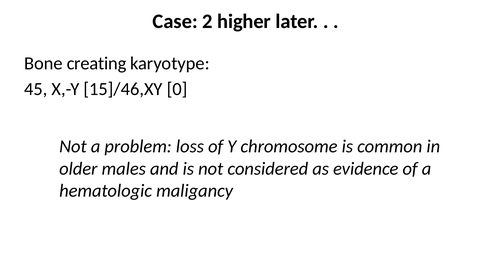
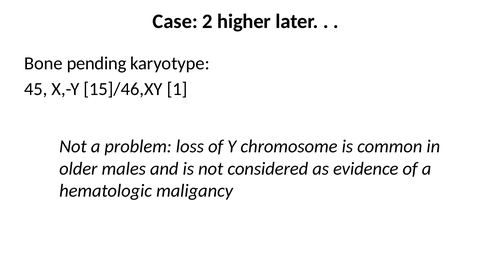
creating: creating -> pending (97, 63)
0: 0 -> 1 (177, 89)
